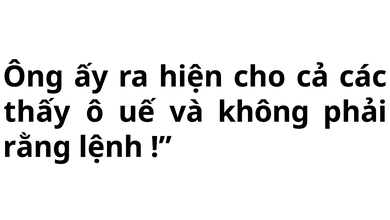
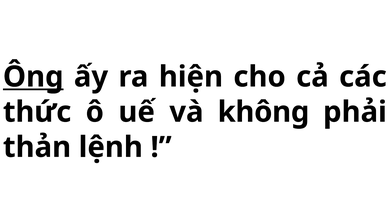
Ông underline: none -> present (33, 77)
thấy: thấy -> thức (37, 112)
rằng: rằng -> thản (37, 147)
